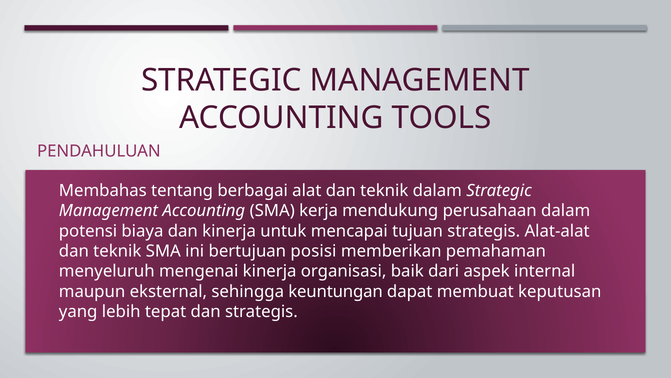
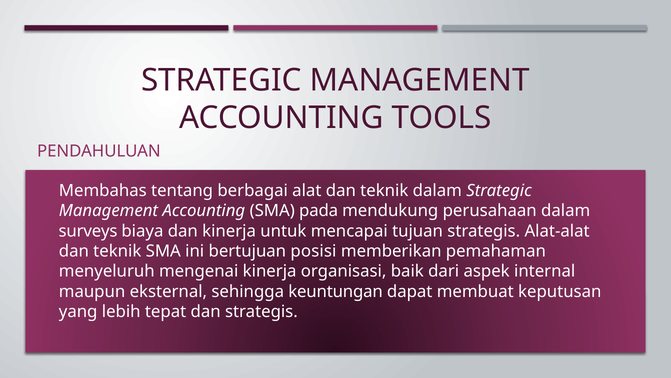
kerja: kerja -> pada (319, 211)
potensi: potensi -> surveys (88, 231)
